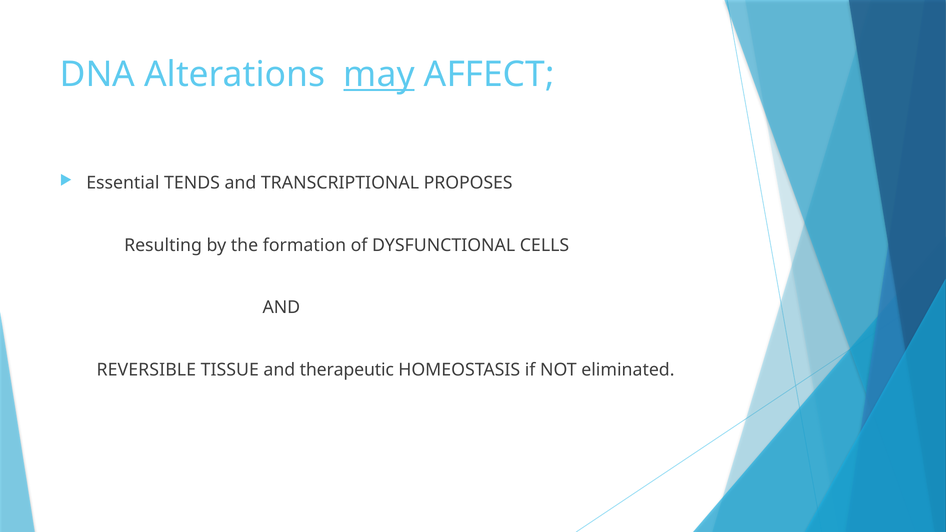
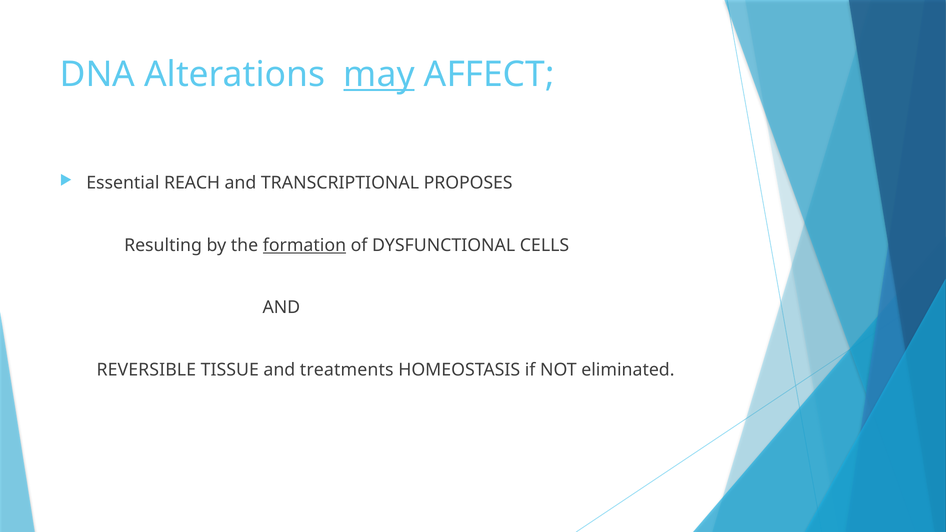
TENDS: TENDS -> REACH (192, 183)
formation underline: none -> present (304, 245)
therapeutic: therapeutic -> treatments (347, 370)
